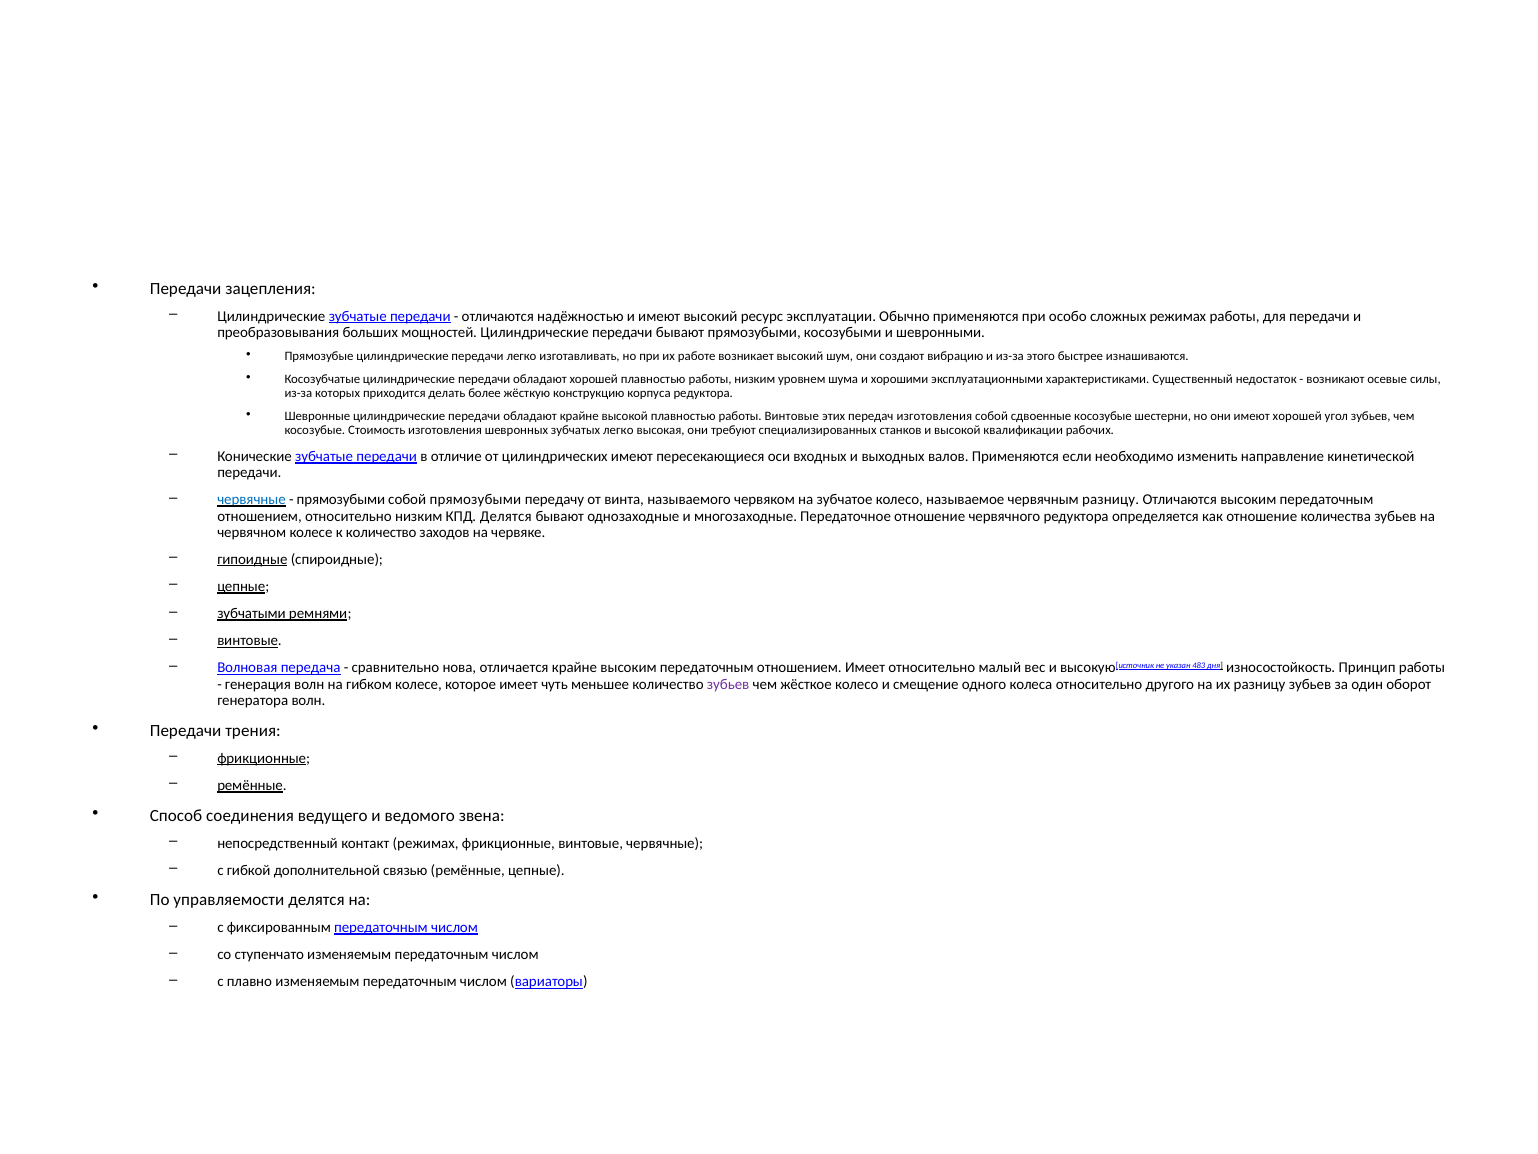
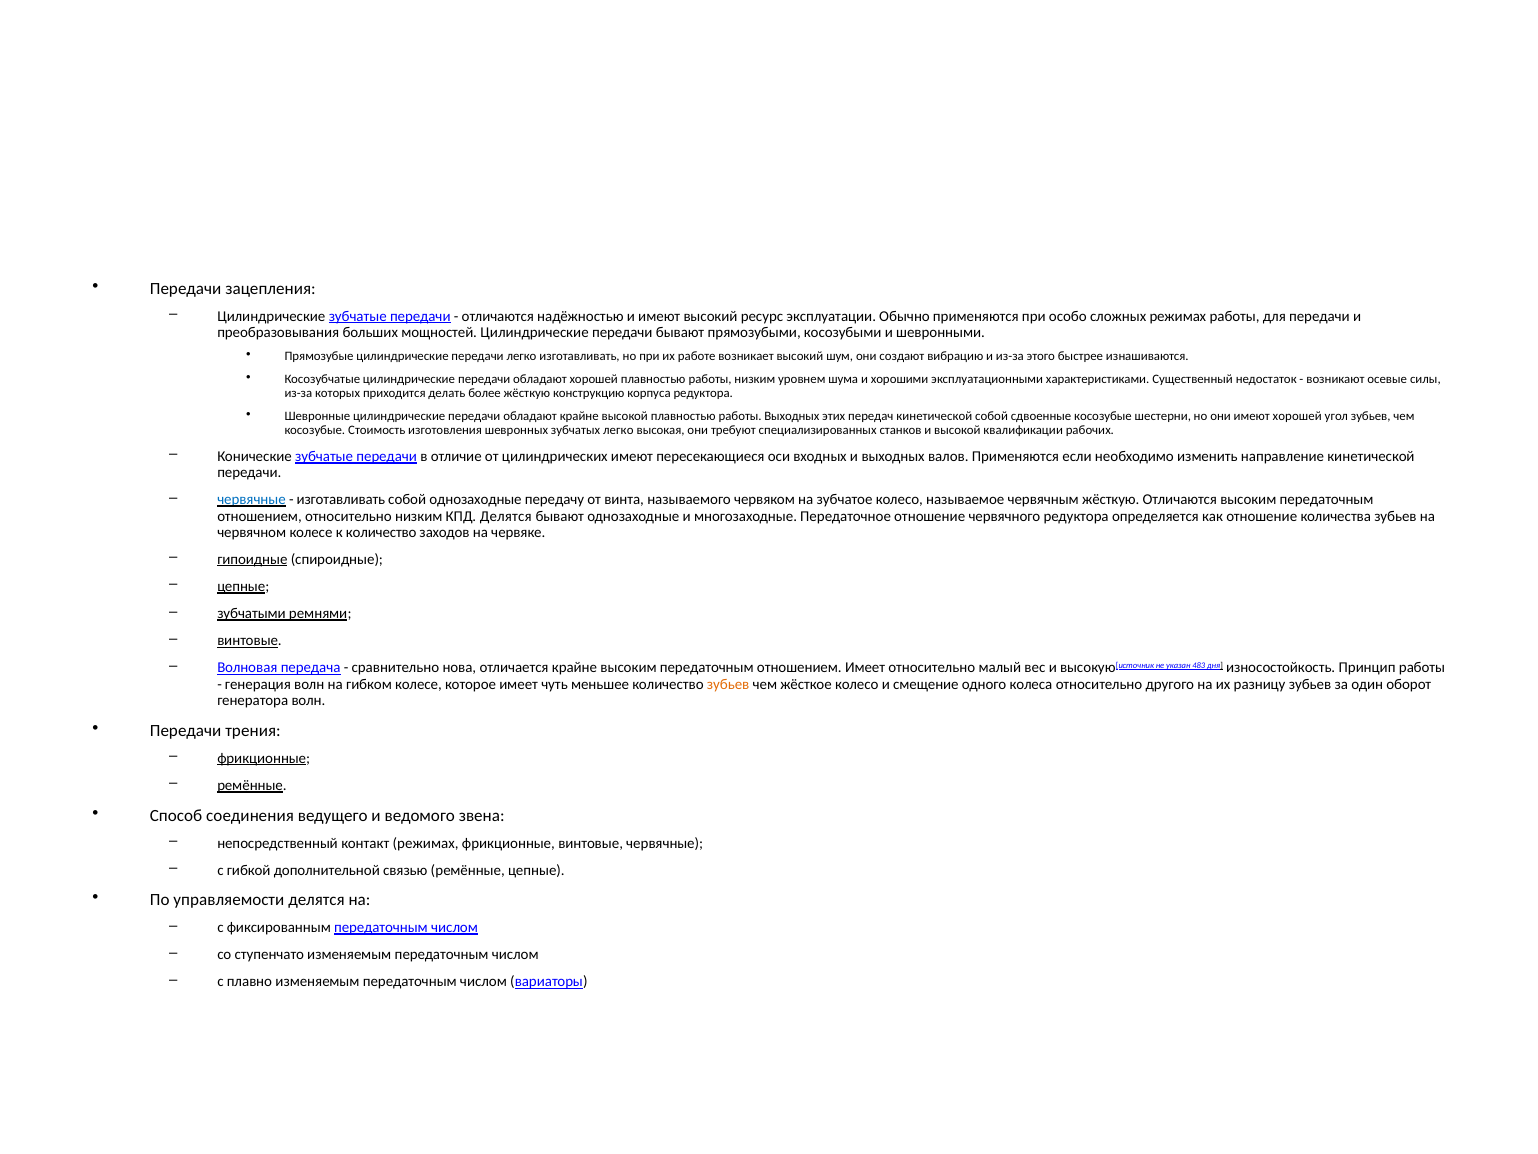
работы Винтовые: Винтовые -> Выходных (792, 416)
передач изготовления: изготовления -> кинетической (934, 416)
прямозубыми: прямозубыми -> изготавливать (341, 500)
собой прямозубыми: прямозубыми -> однозаходные (476, 500)
червячным разницу: разницу -> жёсткую (1111, 500)
зубьев colour: purple -> orange (728, 684)
